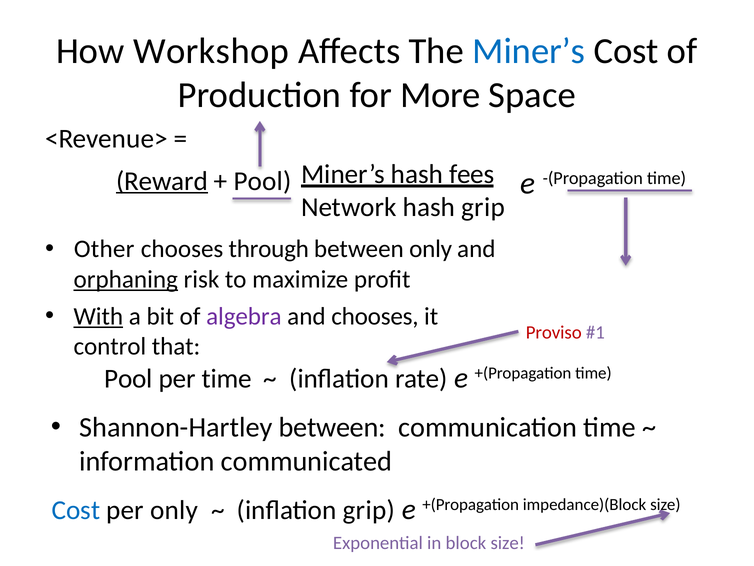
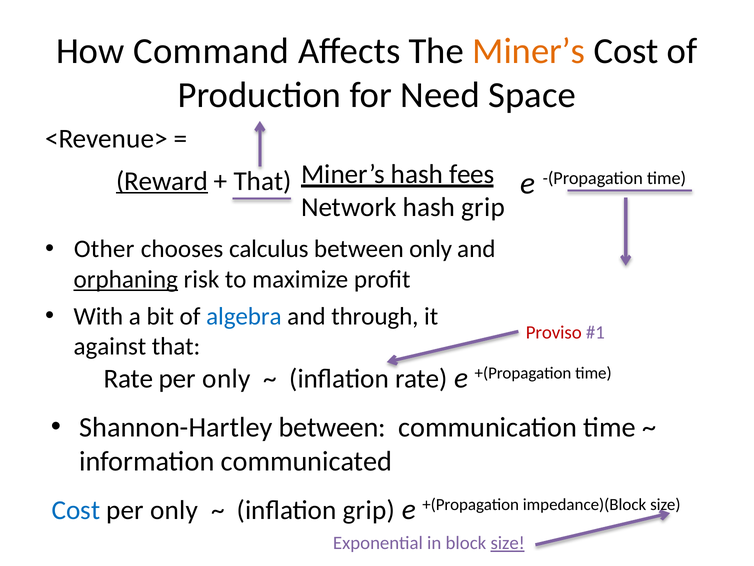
Workshop: Workshop -> Command (211, 51)
Miner’s colour: blue -> orange (529, 51)
More: More -> Need (440, 95)
Pool: Pool -> That (263, 181)
through: through -> calculus (269, 249)
With underline: present -> none (98, 316)
algebra colour: purple -> blue (244, 316)
and chooses: chooses -> through (375, 316)
control: control -> against (110, 346)
Pool: Pool -> Rate (128, 378)
time: time -> only (226, 378)
size underline: none -> present (508, 543)
